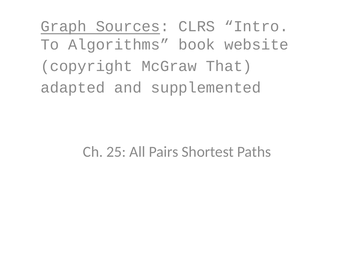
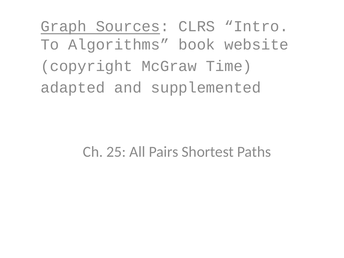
That: That -> Time (229, 66)
